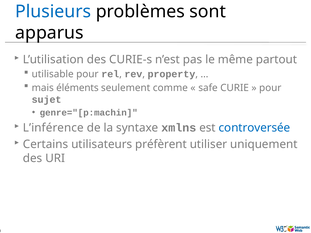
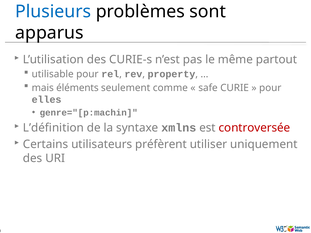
sujet: sujet -> elles (47, 100)
L’inférence: L’inférence -> L’définition (53, 128)
controversée colour: blue -> red (254, 128)
